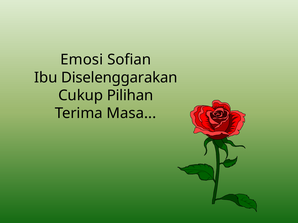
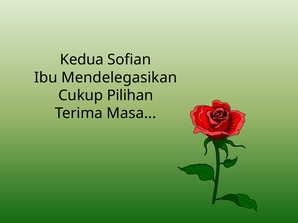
Emosi: Emosi -> Kedua (82, 60)
Diselenggarakan: Diselenggarakan -> Mendelegasikan (119, 78)
